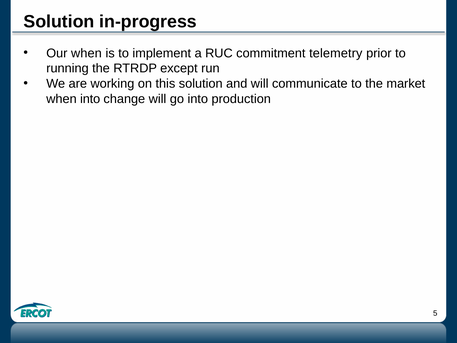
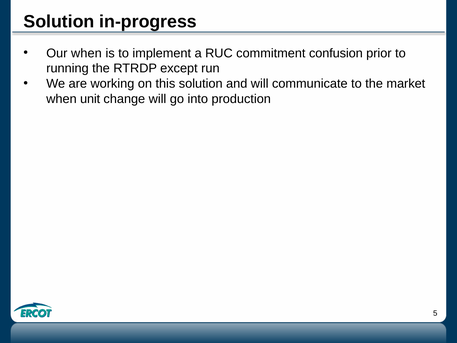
telemetry: telemetry -> confusion (336, 53)
when into: into -> unit (90, 99)
